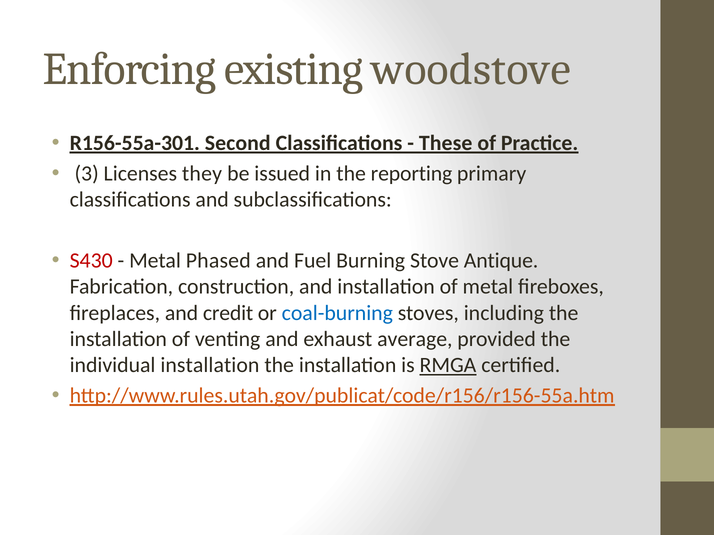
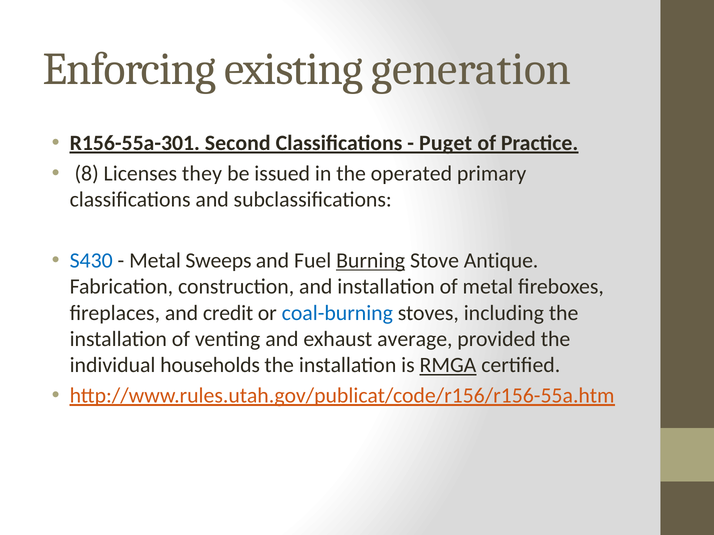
woodstove: woodstove -> generation (471, 69)
These: These -> Puget (446, 143)
3: 3 -> 8 (87, 174)
reporting: reporting -> operated (411, 174)
S430 colour: red -> blue (91, 261)
Phased: Phased -> Sweeps (218, 261)
Burning underline: none -> present (371, 261)
individual installation: installation -> households (210, 366)
